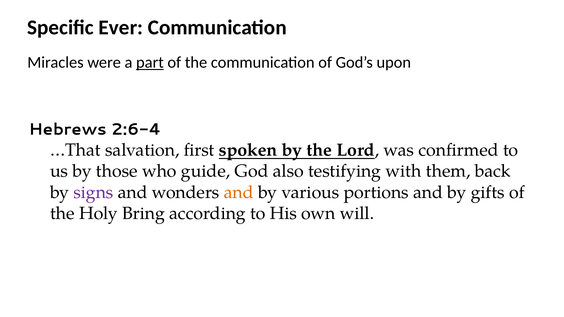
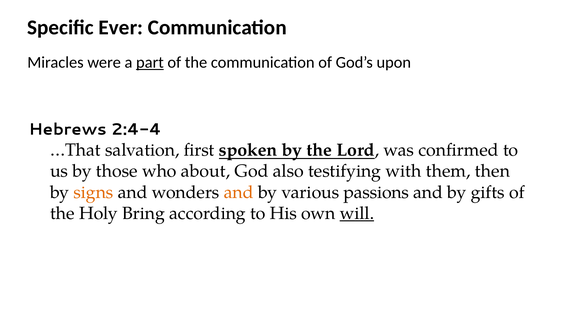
2:6-4: 2:6-4 -> 2:4-4 (136, 130)
guide: guide -> about (206, 171)
back: back -> then (492, 171)
signs colour: purple -> orange (93, 192)
portions: portions -> passions (376, 192)
will underline: none -> present (357, 214)
